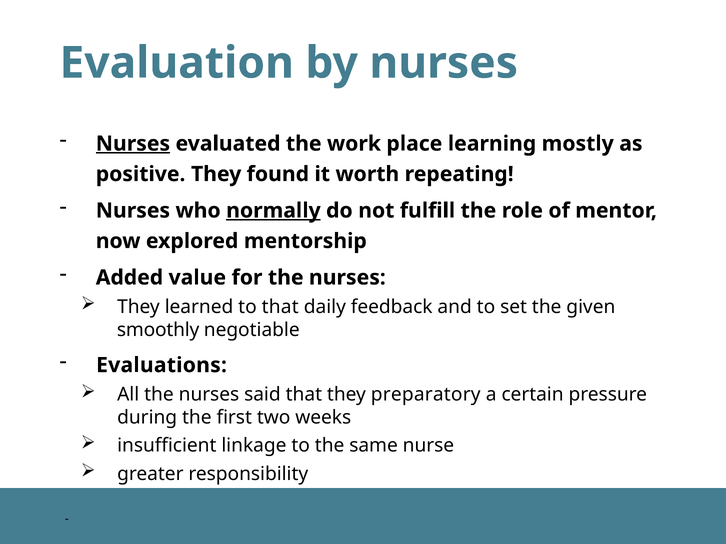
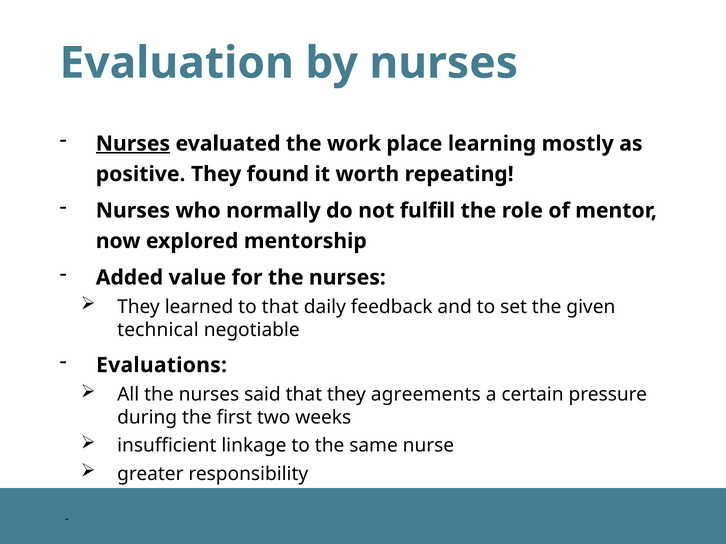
normally underline: present -> none (273, 211)
smoothly: smoothly -> technical (158, 330)
preparatory: preparatory -> agreements (426, 395)
